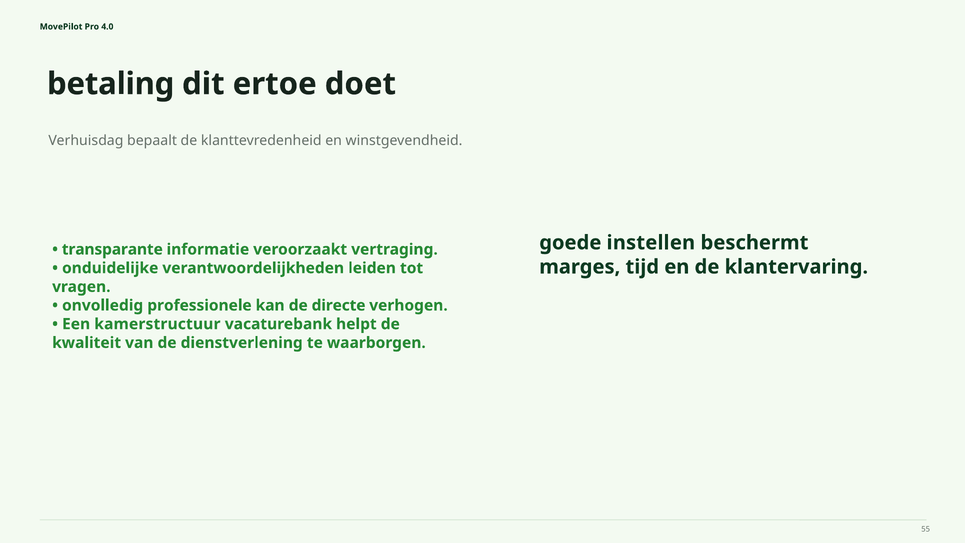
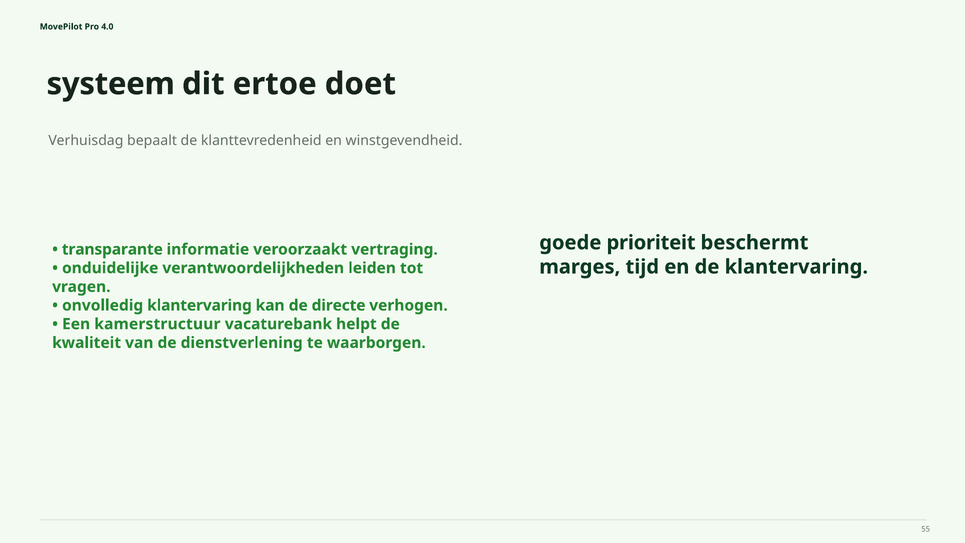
betaling: betaling -> systeem (111, 84)
instellen: instellen -> prioriteit (651, 243)
onvolledig professionele: professionele -> klantervaring (199, 305)
